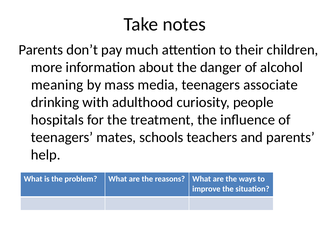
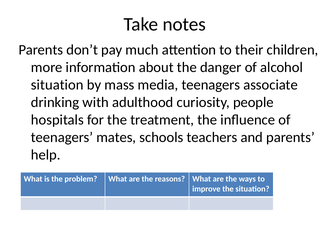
meaning: meaning -> situation (57, 85)
